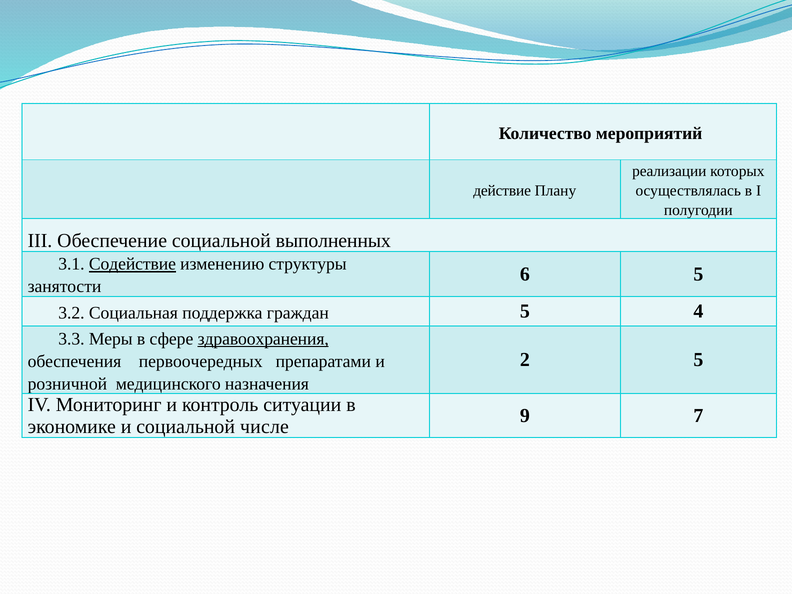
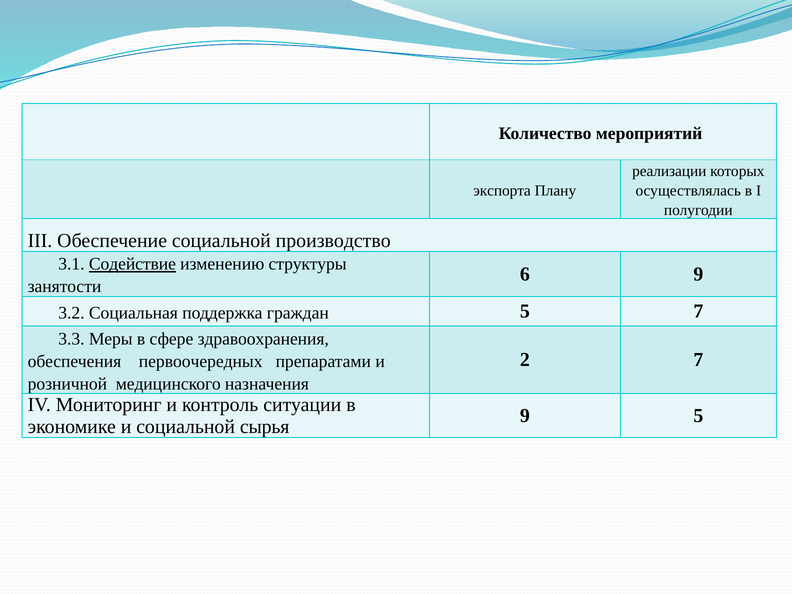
действие: действие -> экспорта (502, 190)
выполненных: выполненных -> производство (333, 241)
6 5: 5 -> 9 (698, 274)
5 4: 4 -> 7 (698, 311)
здравоохранения underline: present -> none (263, 339)
2 5: 5 -> 7 (698, 360)
9 7: 7 -> 5 (698, 416)
числе: числе -> сырья (265, 426)
